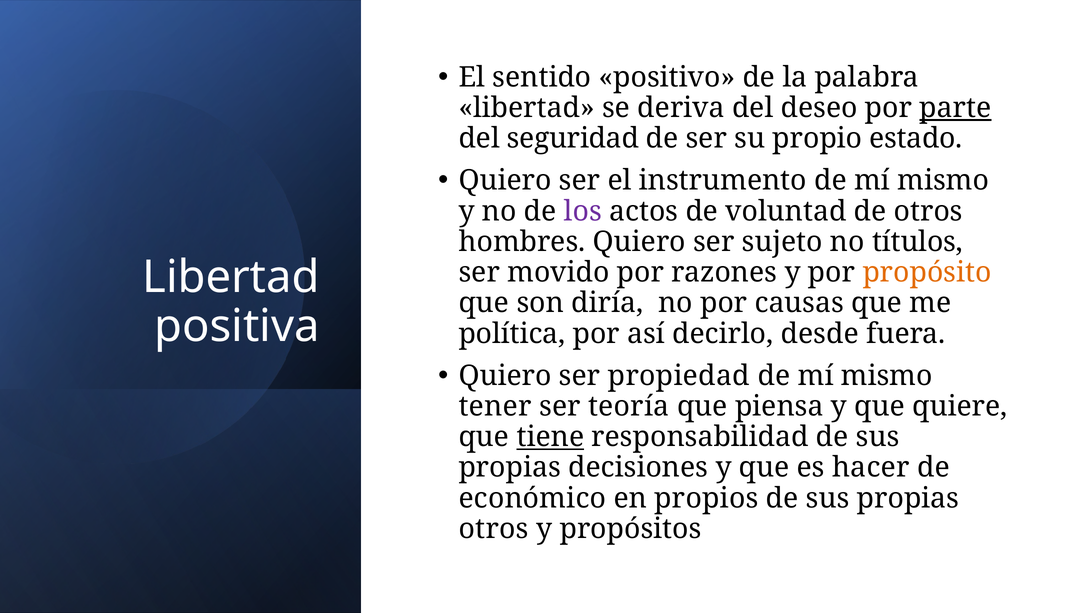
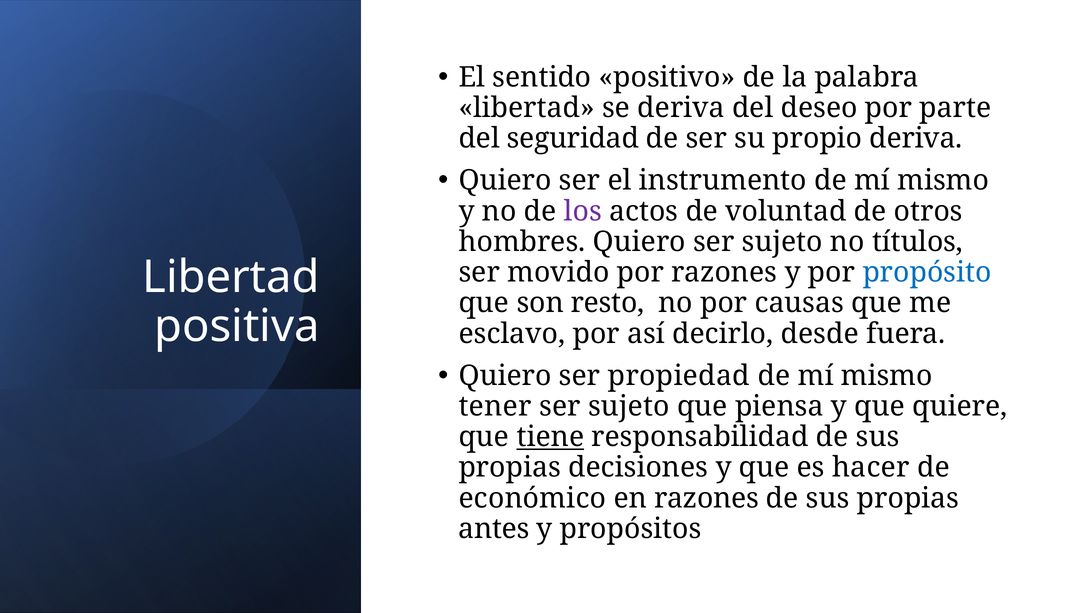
parte underline: present -> none (955, 108)
propio estado: estado -> deriva (916, 139)
propósito colour: orange -> blue (927, 272)
diría: diría -> resto (607, 303)
política: política -> esclavo (512, 334)
teoría: teoría -> sujeto (629, 406)
en propios: propios -> razones (707, 498)
otros: otros -> antes (494, 529)
